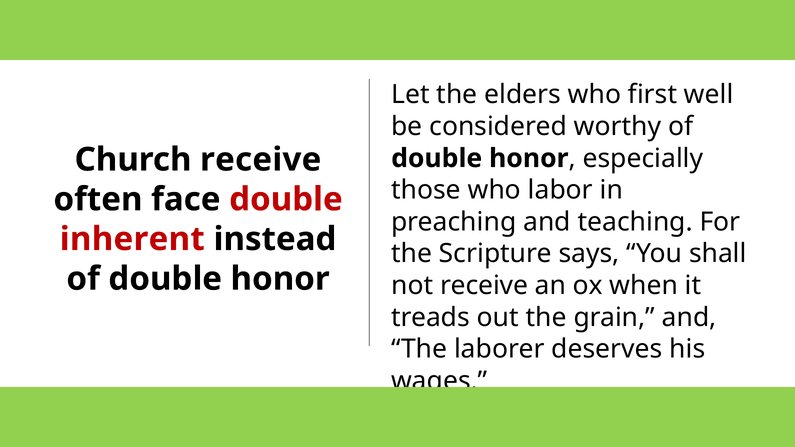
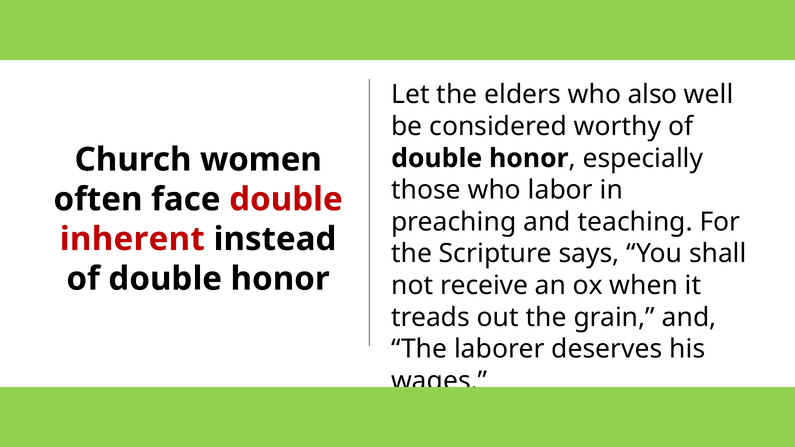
first: first -> also (653, 95)
Church receive: receive -> women (261, 160)
